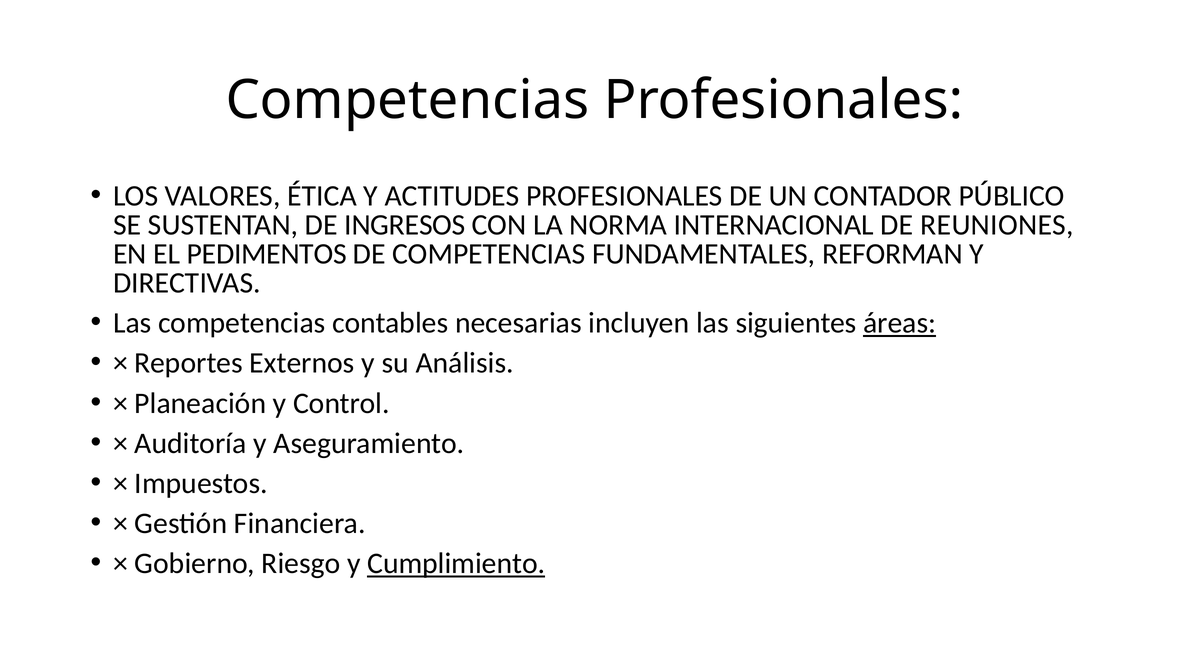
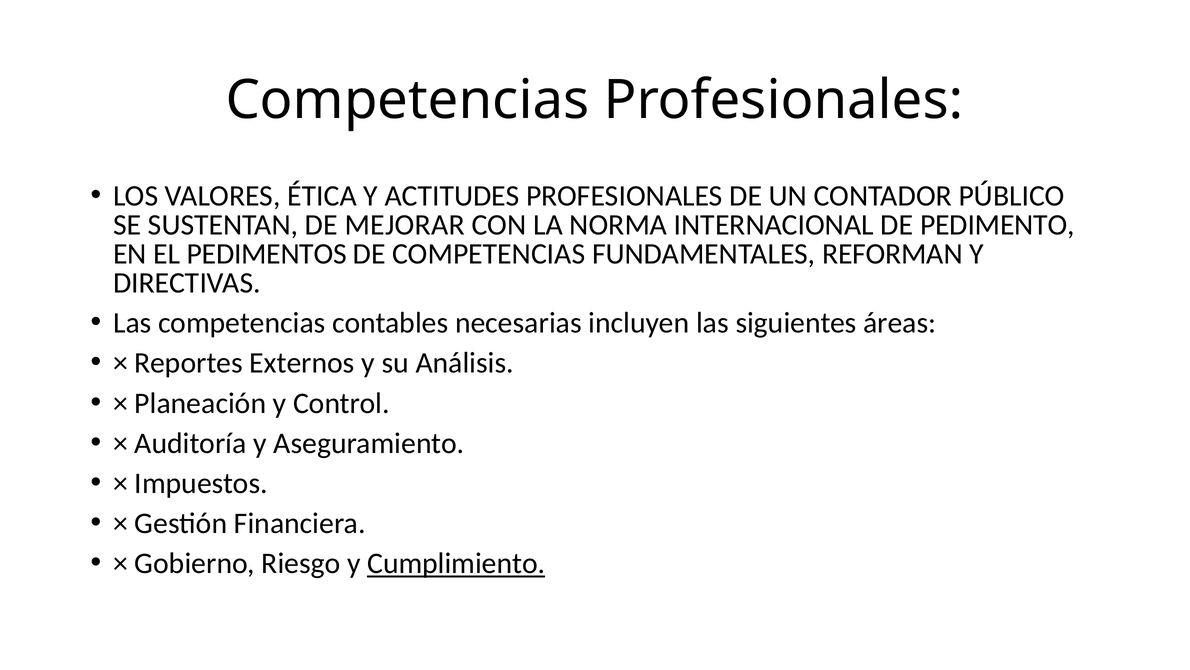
INGRESOS: INGRESOS -> MEJORAR (405, 225)
REUNIONES: REUNIONES -> PEDIMENTO (997, 225)
áreas underline: present -> none (900, 323)
